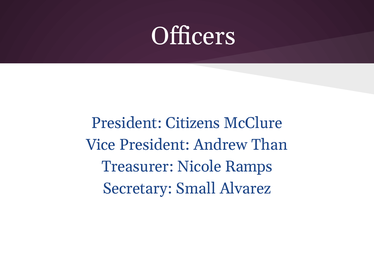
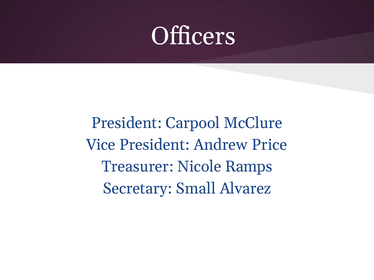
Citizens: Citizens -> Carpool (193, 123)
Than: Than -> Price (269, 145)
